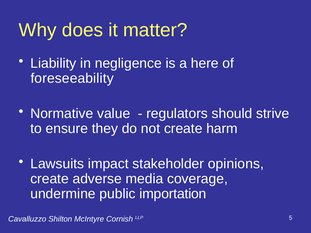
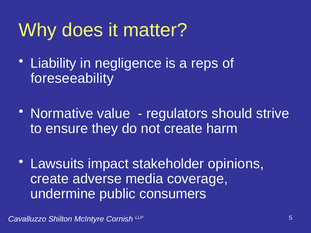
here: here -> reps (205, 63)
importation: importation -> consumers (173, 194)
